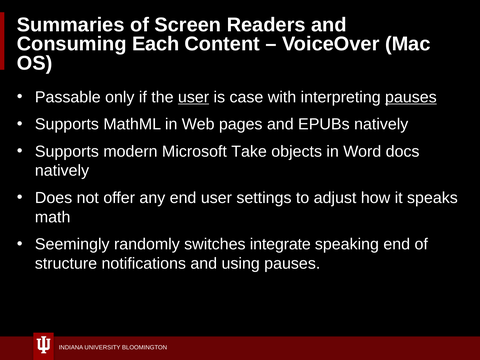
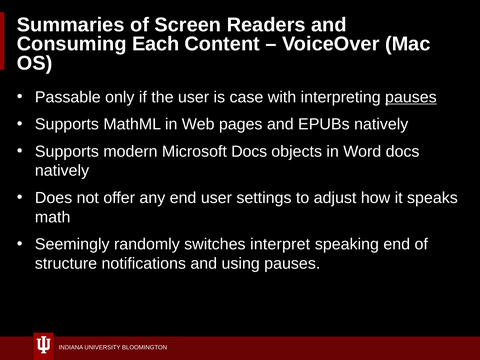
user underline: present -> none (194, 97)
Microsoft Take: Take -> Docs (249, 152)
integrate: integrate -> interpret (280, 244)
